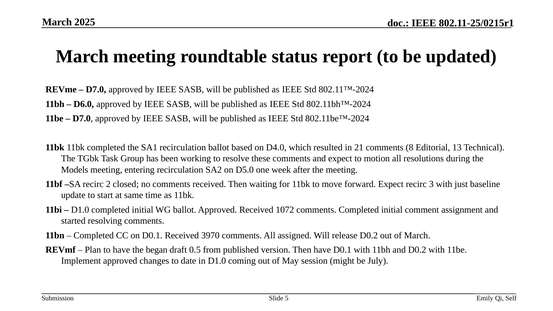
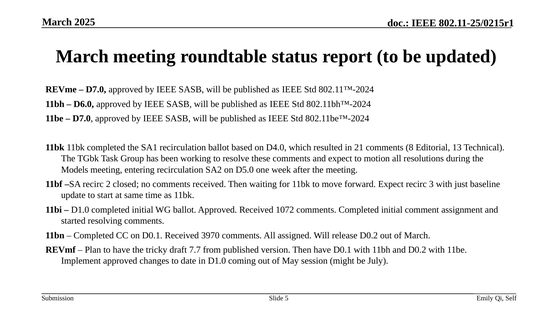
began: began -> tricky (157, 250)
0.5: 0.5 -> 7.7 (195, 250)
